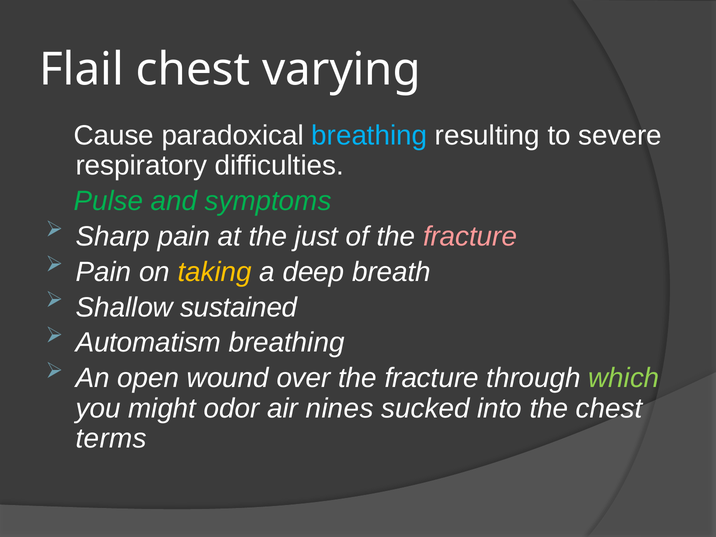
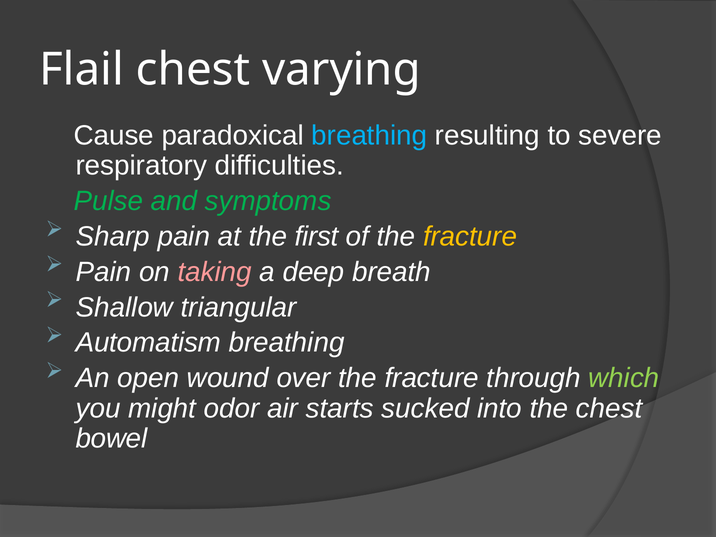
just: just -> first (317, 237)
fracture colour: pink -> yellow (470, 237)
taking colour: yellow -> pink (215, 272)
sustained: sustained -> triangular (239, 307)
nines: nines -> starts (340, 408)
terms: terms -> bowel (111, 438)
